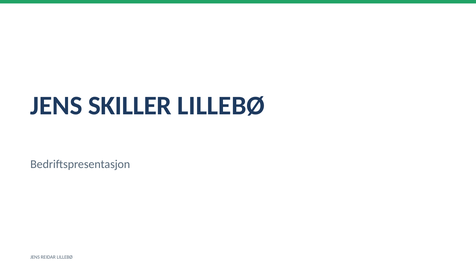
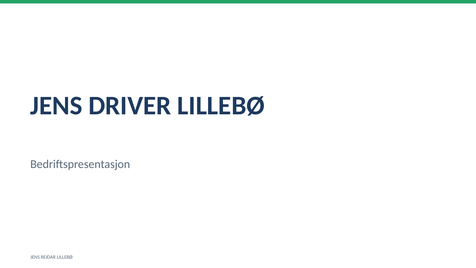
SKILLER: SKILLER -> DRIVER (130, 106)
